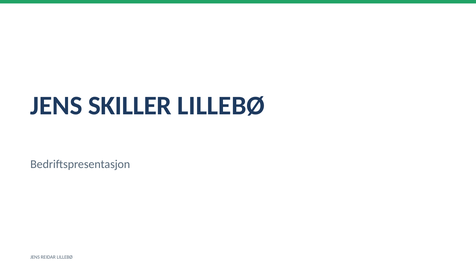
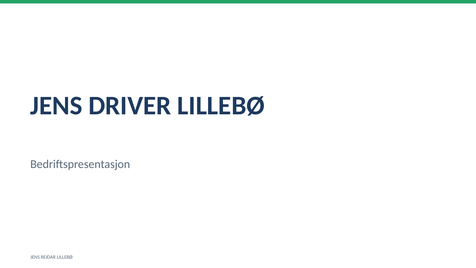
SKILLER: SKILLER -> DRIVER (130, 106)
